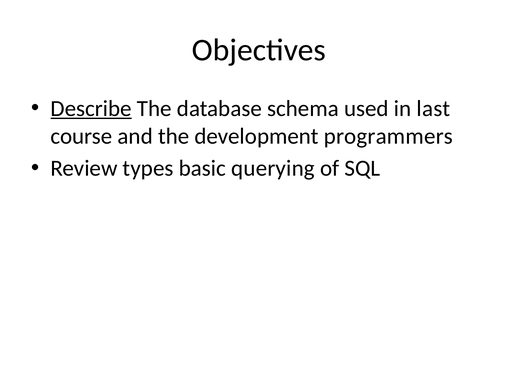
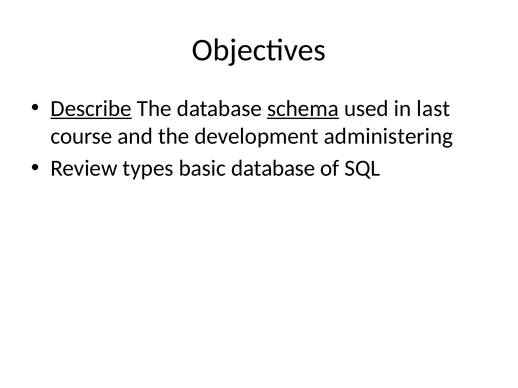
schema underline: none -> present (303, 109)
programmers: programmers -> administering (388, 136)
basic querying: querying -> database (273, 169)
